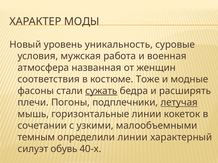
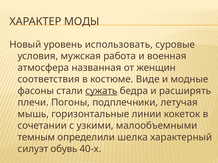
уникальность: уникальность -> использовать (119, 45)
Тоже: Тоже -> Виде (148, 80)
летучая underline: present -> none (179, 103)
определили линии: линии -> шелка (133, 138)
